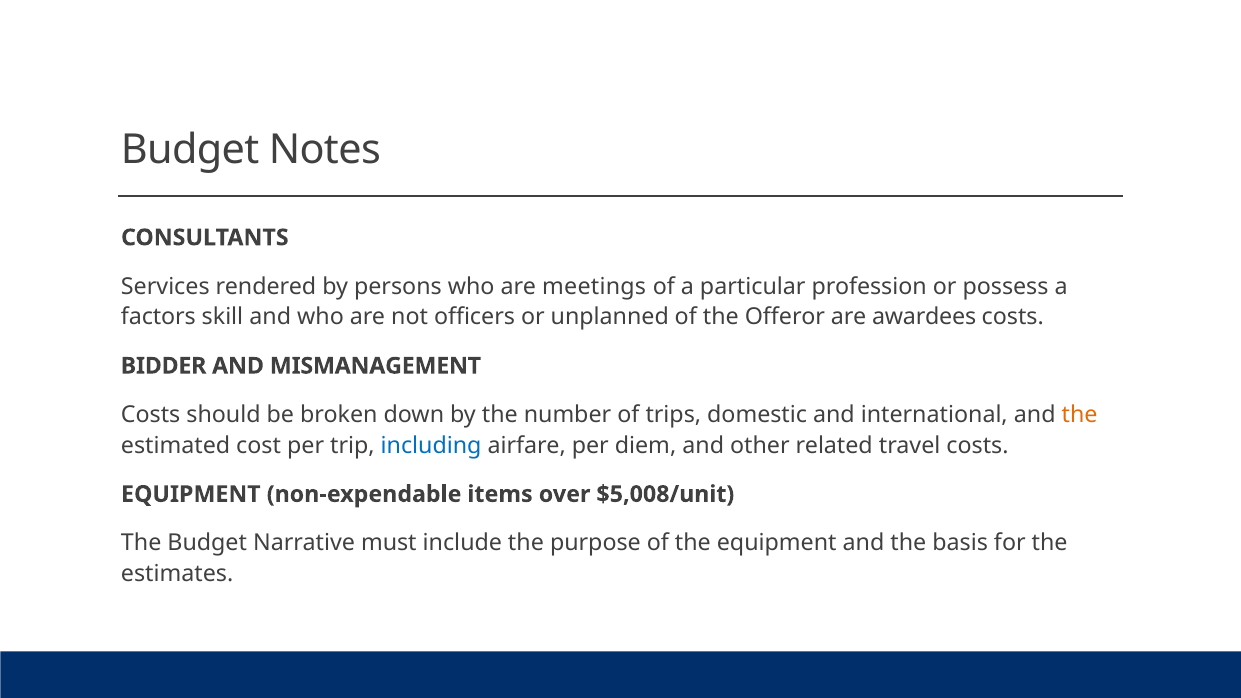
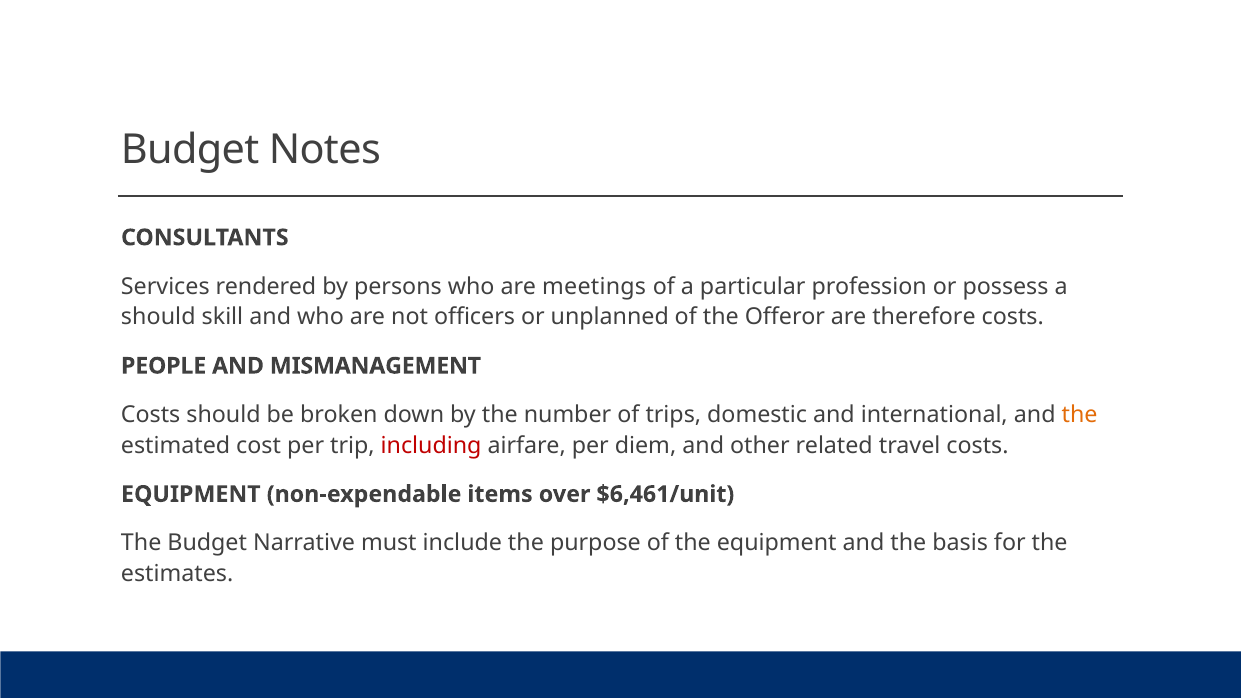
factors: factors -> should (158, 317)
awardees: awardees -> therefore (924, 317)
BIDDER: BIDDER -> PEOPLE (164, 366)
including colour: blue -> red (431, 445)
$5,008/unit: $5,008/unit -> $6,461/unit (665, 494)
